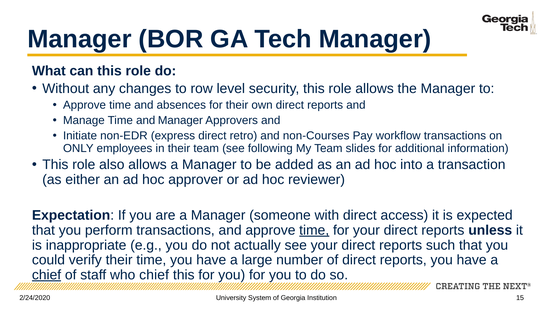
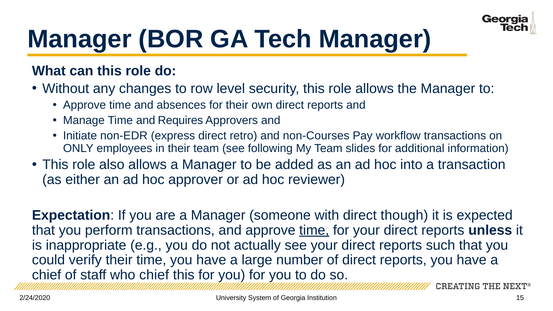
and Manager: Manager -> Requires (180, 120)
access: access -> though (404, 215)
chief underline: present -> none (47, 275)
